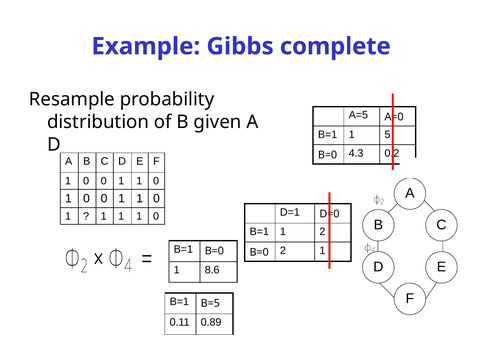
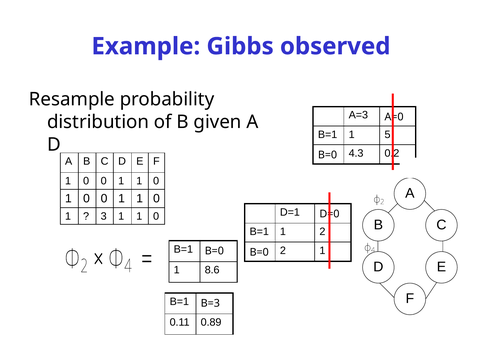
complete: complete -> observed (335, 46)
A=5: A=5 -> A=3 (358, 115)
1: 1 -> 3 (104, 216)
B=5: B=5 -> B=3 (210, 303)
